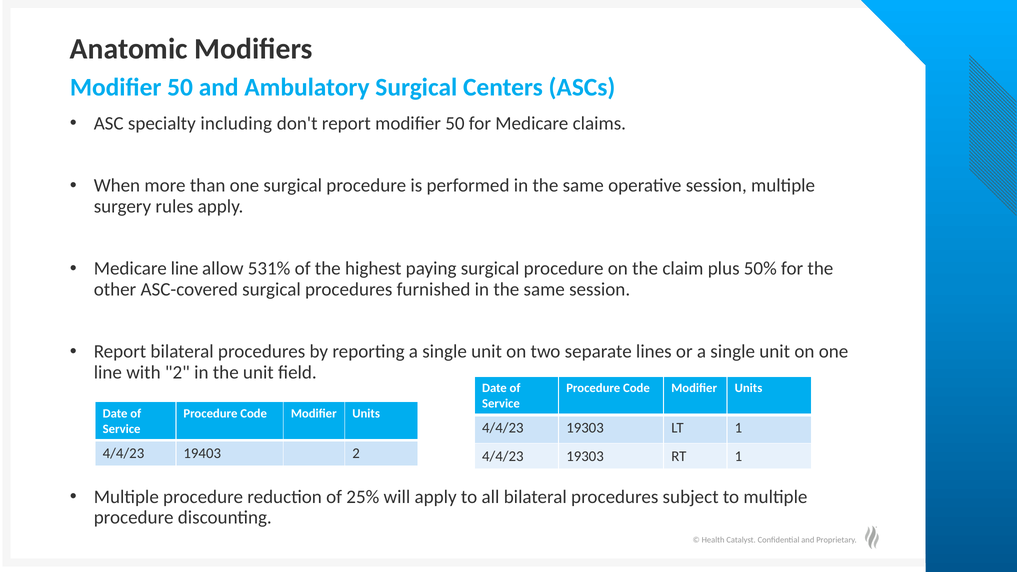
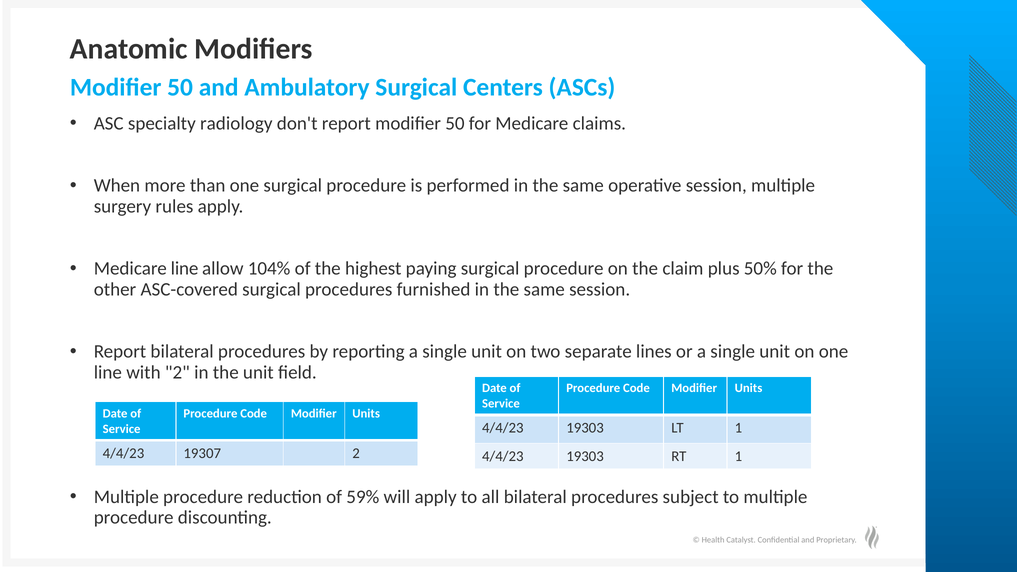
including: including -> radiology (236, 123)
531%: 531% -> 104% (269, 269)
19403: 19403 -> 19307 (202, 453)
25%: 25% -> 59% (363, 497)
